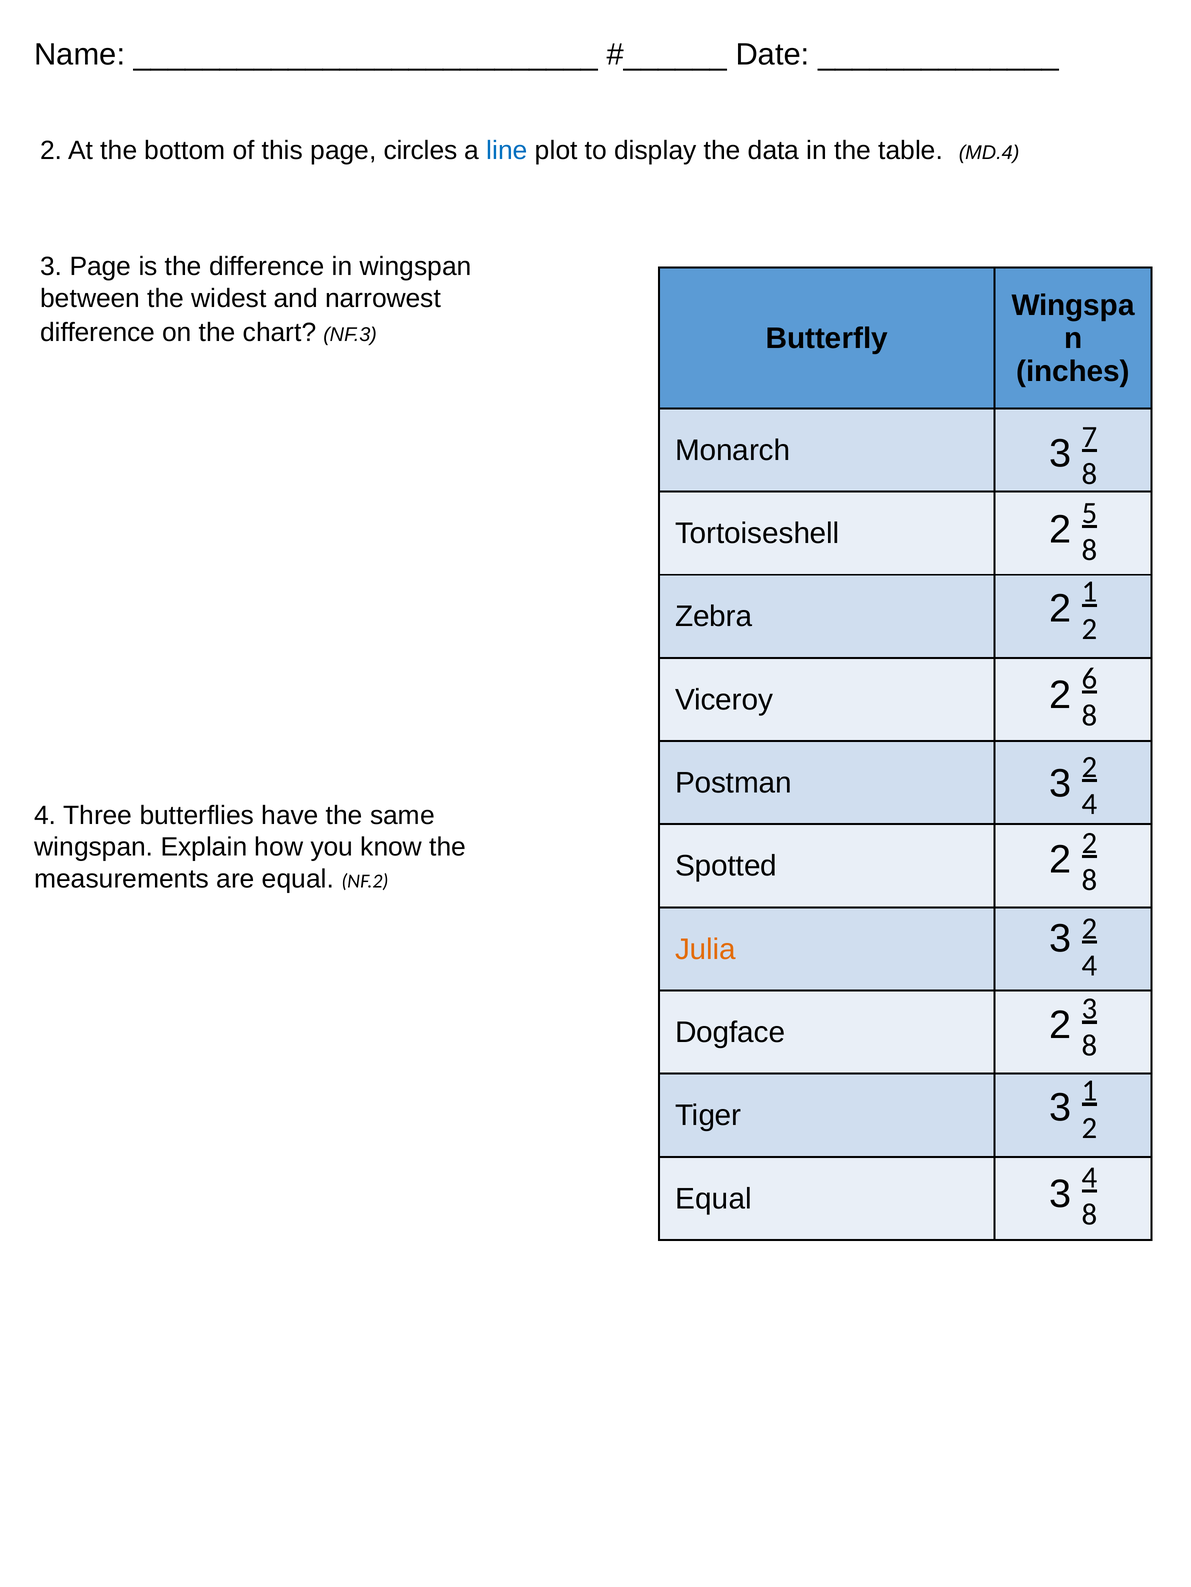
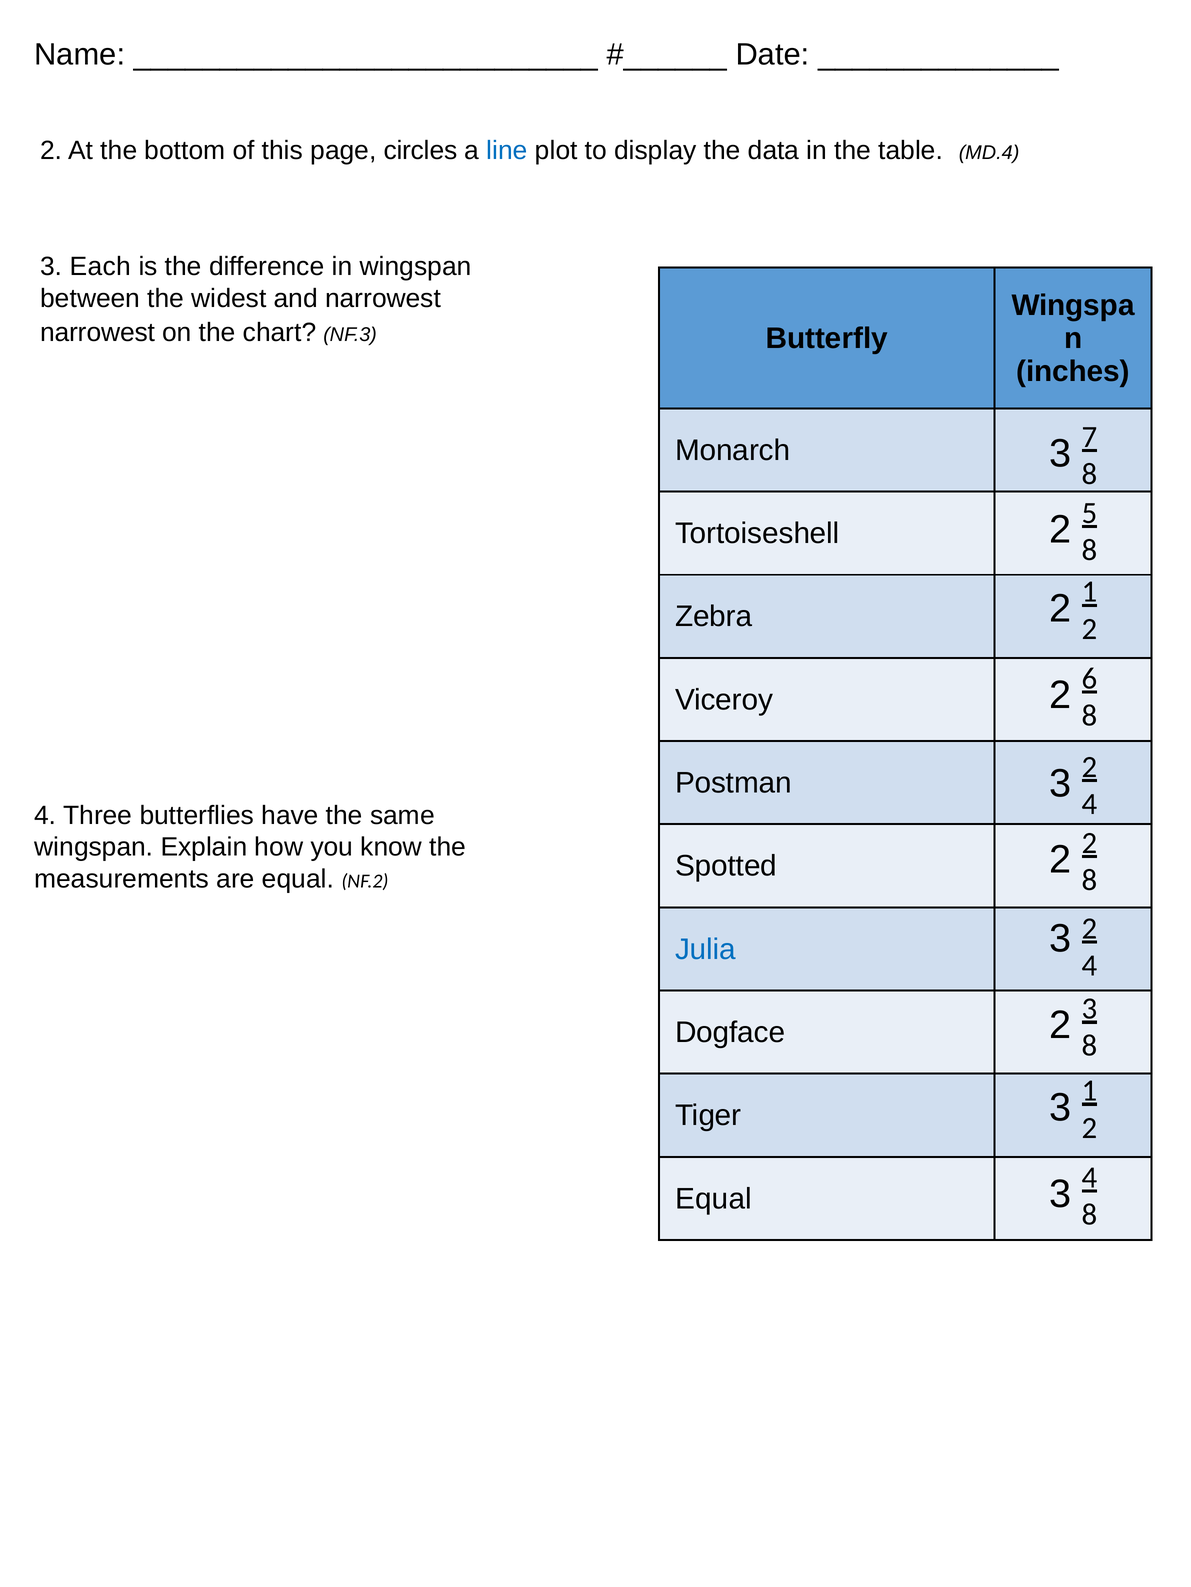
3 Page: Page -> Each (100, 267)
difference: difference -> narrowest (98, 333)
Julia colour: orange -> blue (706, 950)
